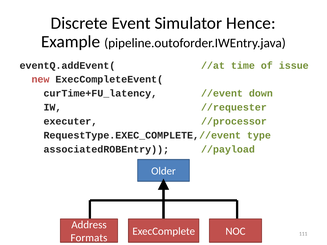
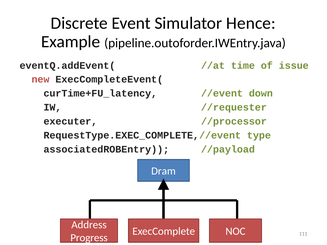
Older: Older -> Dram (163, 171)
Formats: Formats -> Progress (89, 238)
